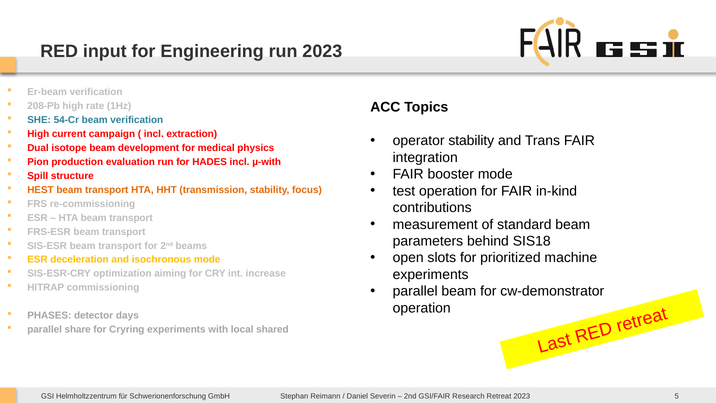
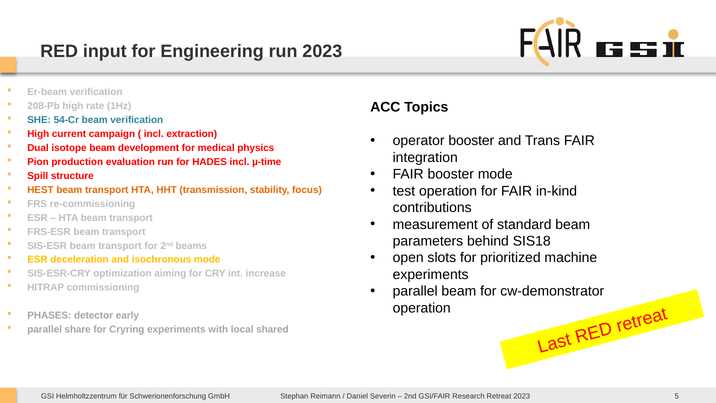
operator stability: stability -> booster (471, 141)
µ-with: µ-with -> µ-time (267, 162)
days: days -> early (127, 315)
